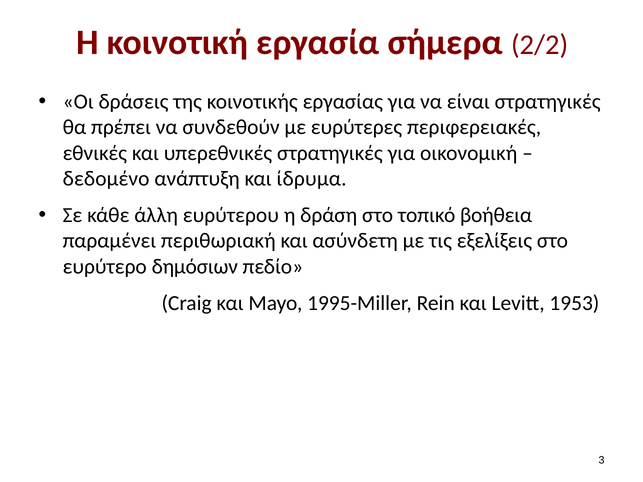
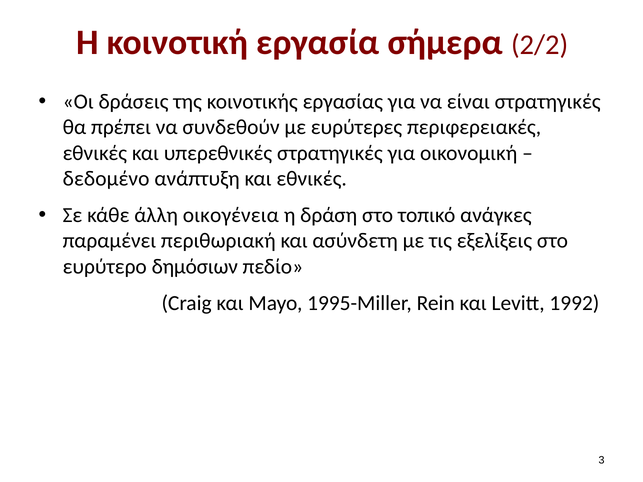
και ίδρυμα: ίδρυμα -> εθνικές (312, 179)
ευρύτερου: ευρύτερου -> οικογένεια (231, 215)
βοήθεια: βοήθεια -> ανάγκες (496, 215)
1953: 1953 -> 1992 (574, 303)
